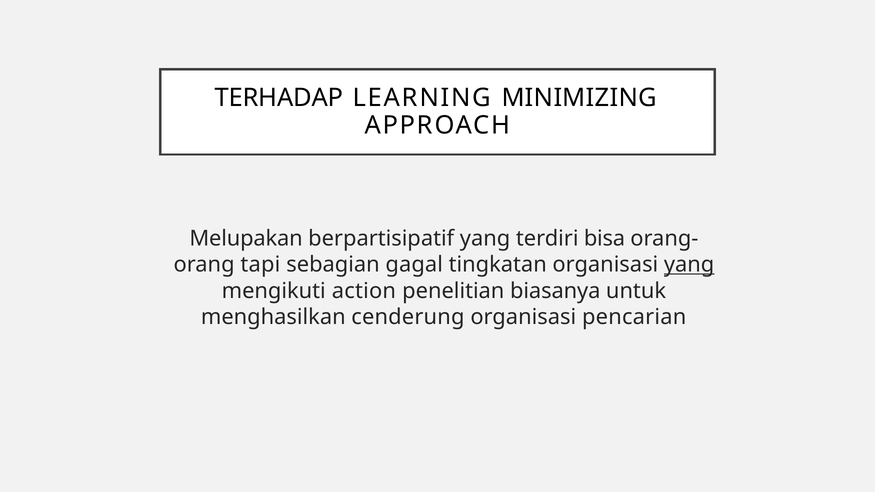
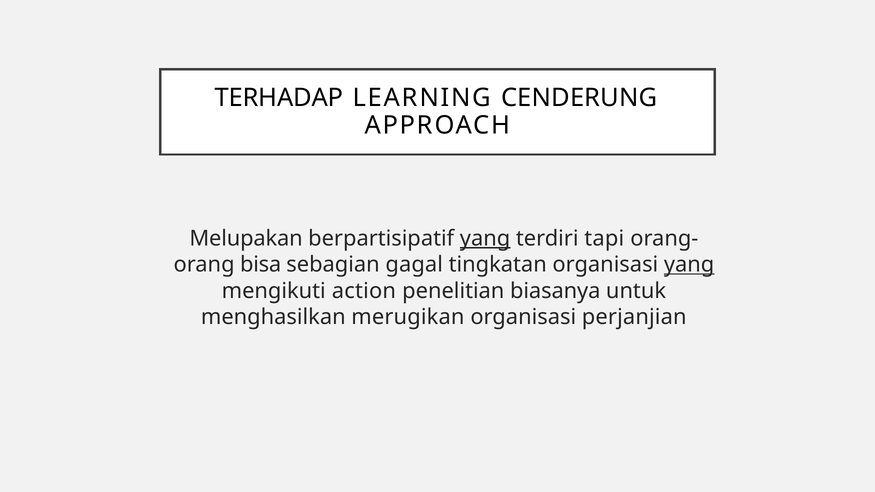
MINIMIZING: MINIMIZING -> CENDERUNG (579, 98)
yang underline: none -> present (485, 238)
bisa: bisa -> tapi (604, 238)
tapi: tapi -> bisa (261, 265)
cenderung: cenderung -> merugikan (408, 317)
pencarian: pencarian -> perjanjian (634, 317)
